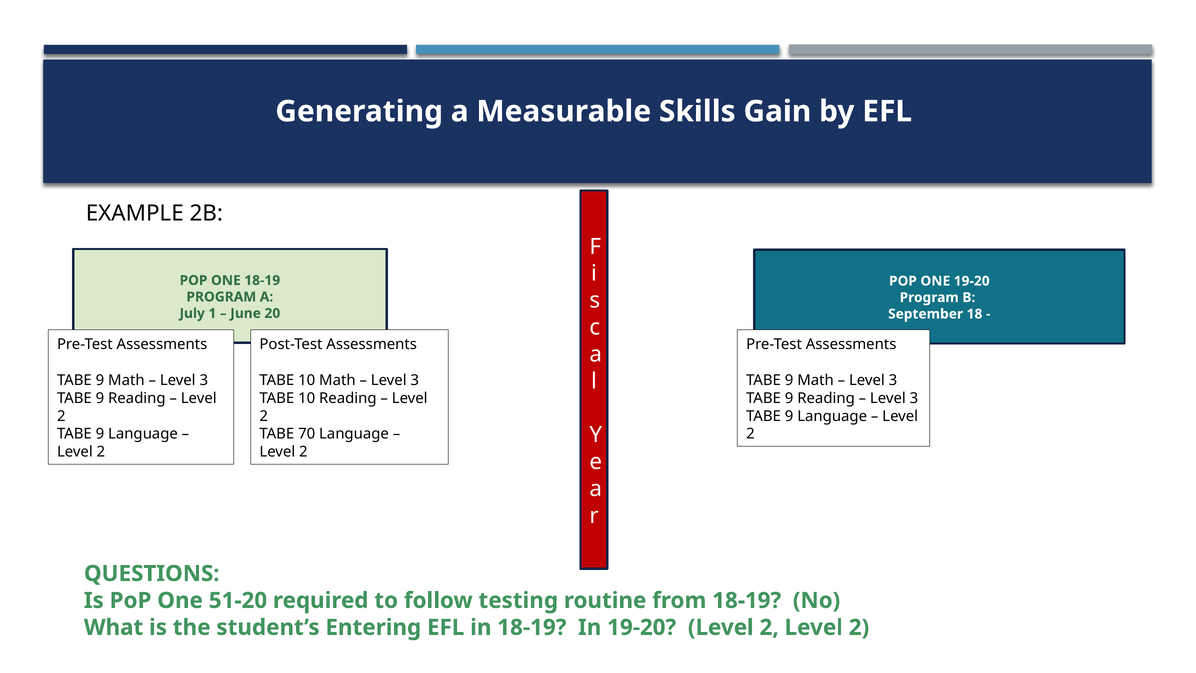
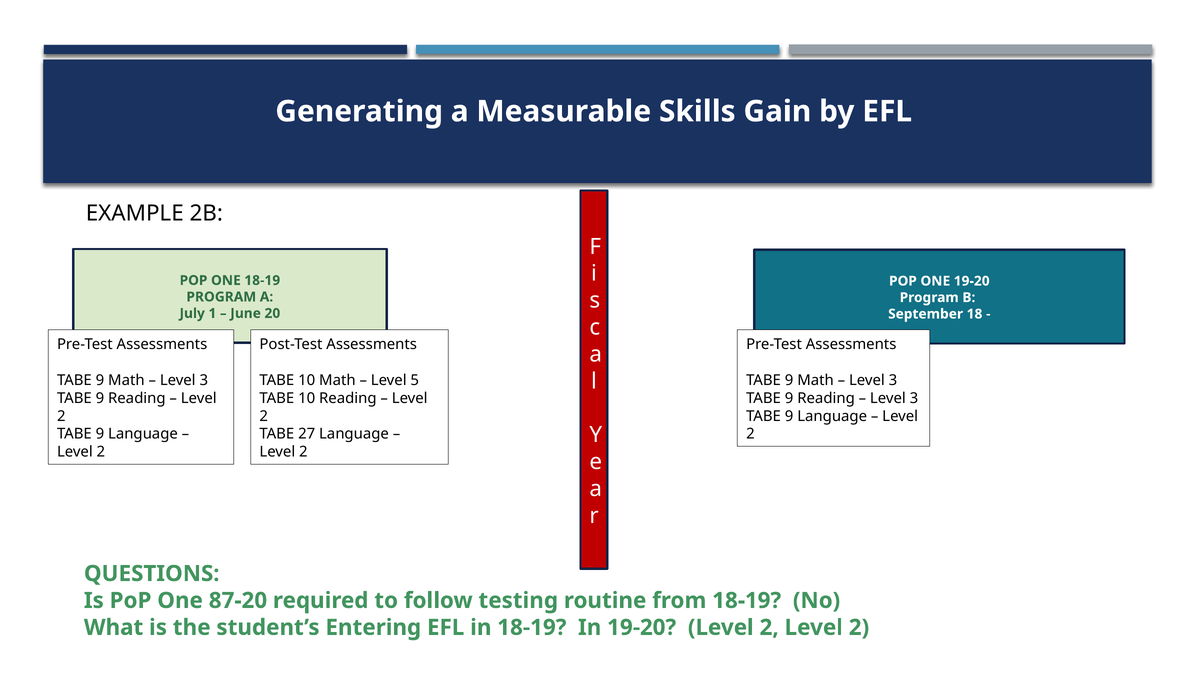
3: 3 -> 5 (415, 380)
70: 70 -> 27 (307, 434)
51-20: 51-20 -> 87-20 (238, 600)
